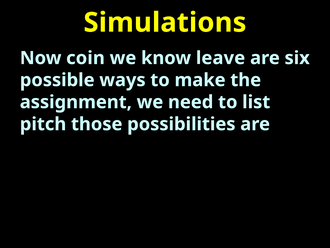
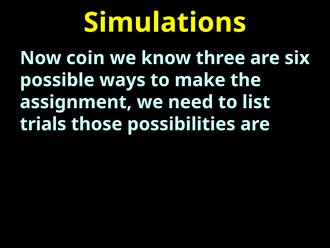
leave: leave -> three (221, 58)
pitch: pitch -> trials (43, 124)
